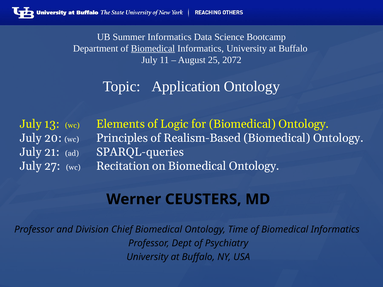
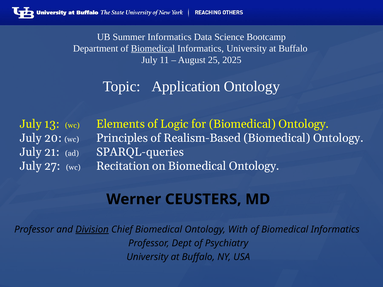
2072: 2072 -> 2025 (232, 60)
Division underline: none -> present (92, 230)
Time: Time -> With (238, 230)
